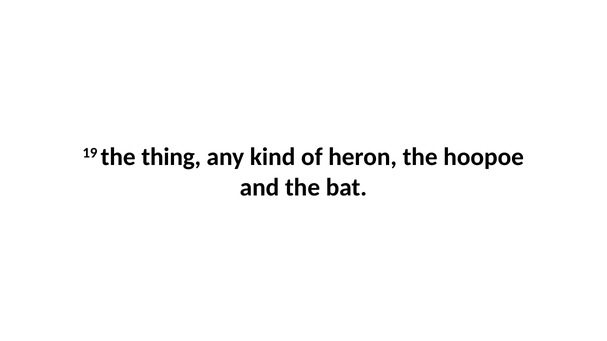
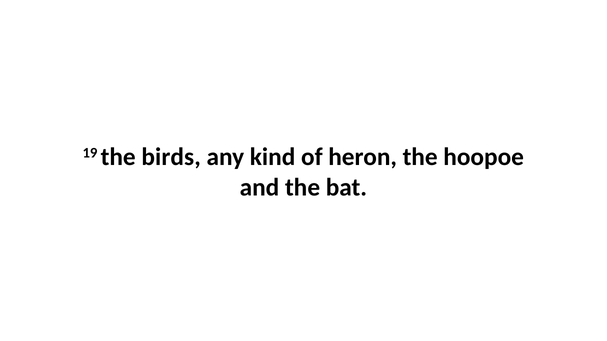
thing: thing -> birds (171, 157)
